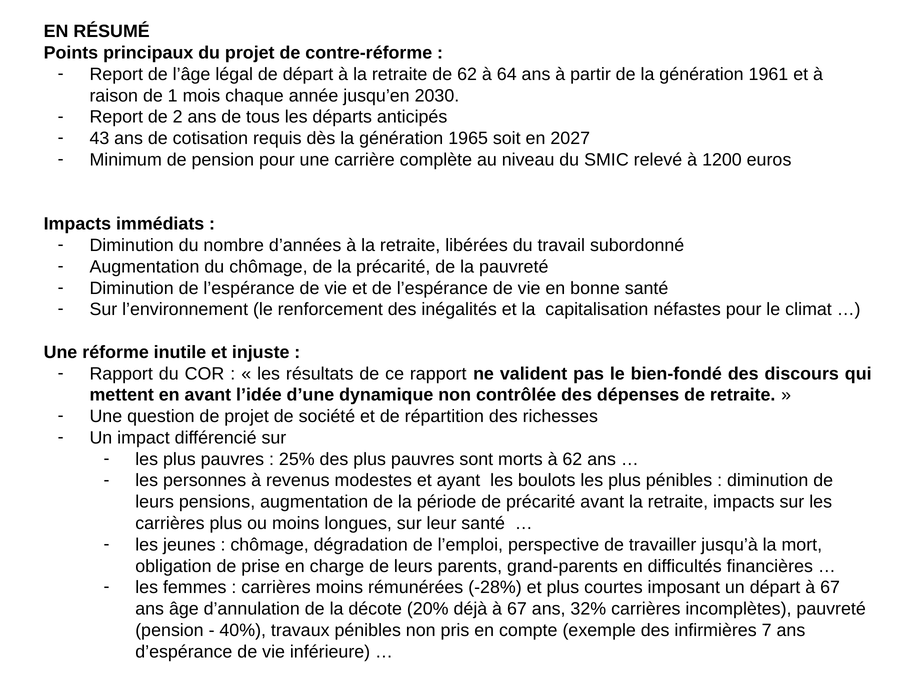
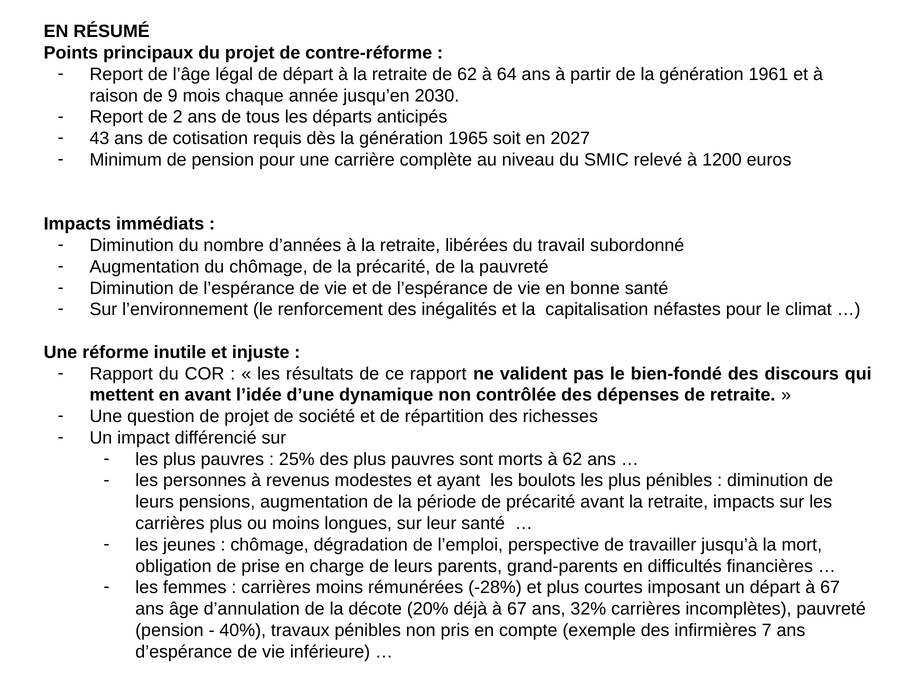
1: 1 -> 9 (173, 96)
